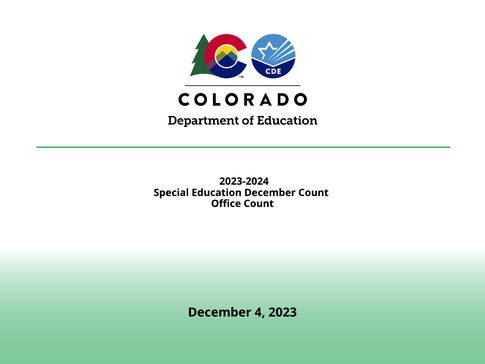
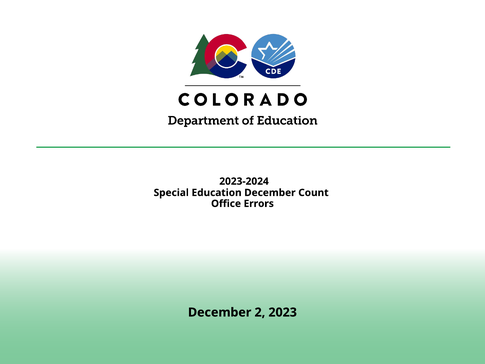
Office Count: Count -> Errors (259, 203)
4: 4 -> 2 (260, 312)
